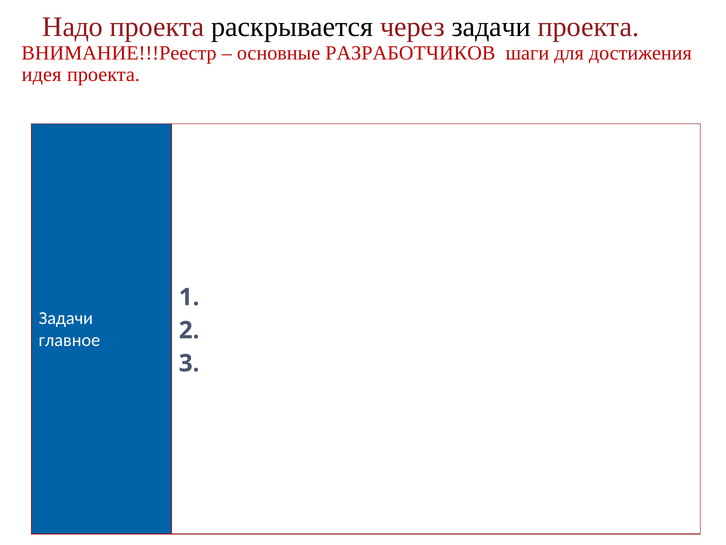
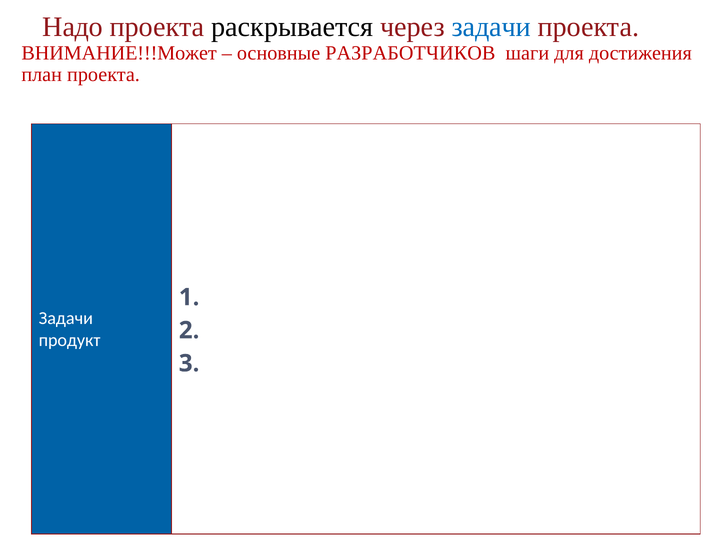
задачи colour: black -> blue (491, 27)
ВНИМАНИЕ!!!Реестр: ВНИМАНИЕ!!!Реестр -> ВНИМАНИЕ!!!Может (119, 53)
идея: идея -> план (42, 75)
главное: главное -> продукт (70, 340)
